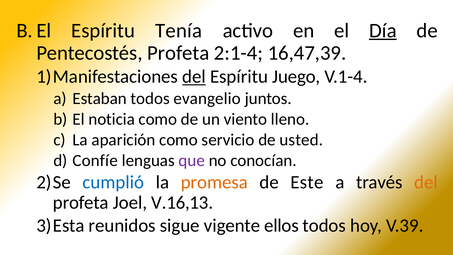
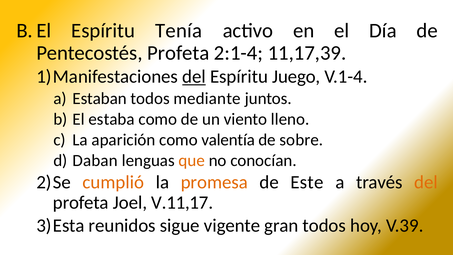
Día underline: present -> none (383, 30)
16,47,39: 16,47,39 -> 11,17,39 (307, 53)
evangelio: evangelio -> mediante (207, 98)
noticia: noticia -> estaba (112, 119)
servicio: servicio -> valentía (228, 140)
usted: usted -> sobre (301, 140)
Confíe: Confíe -> Daban (95, 161)
que colour: purple -> orange (192, 161)
cumplió colour: blue -> orange (113, 182)
V.16,13: V.16,13 -> V.11,17 (182, 203)
ellos: ellos -> gran (281, 225)
